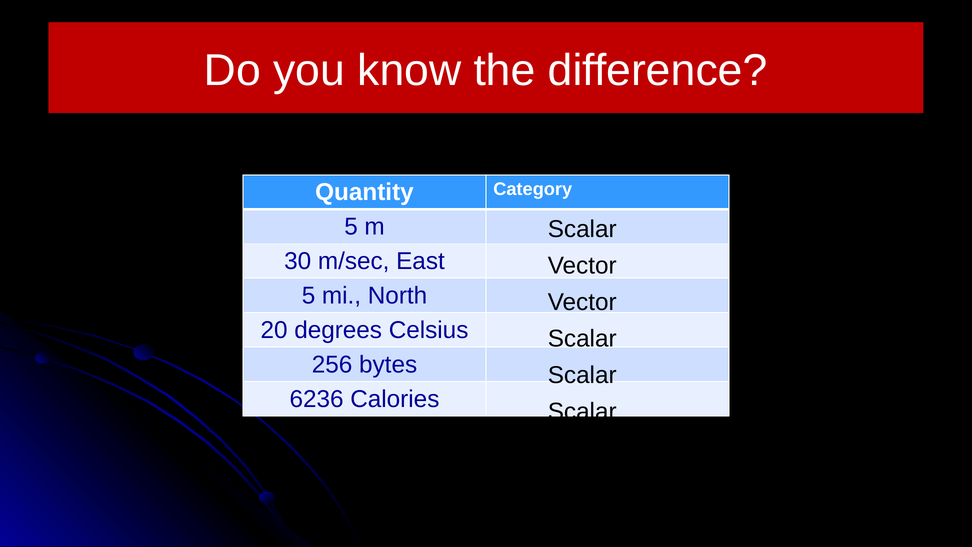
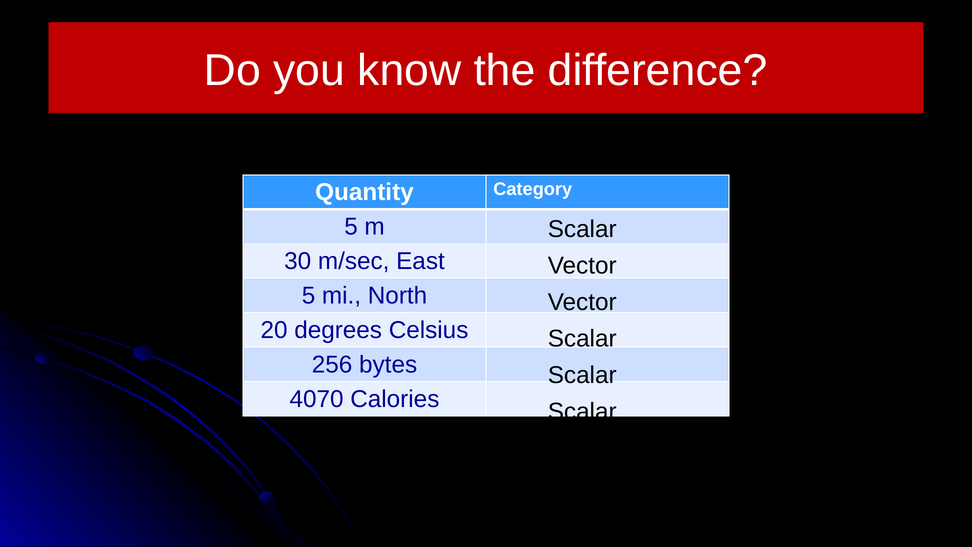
6236: 6236 -> 4070 (317, 399)
